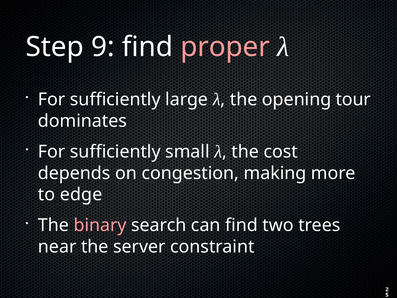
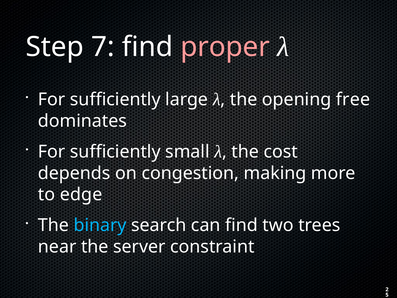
9: 9 -> 7 (103, 47)
tour: tour -> free (353, 99)
binary colour: pink -> light blue (100, 225)
